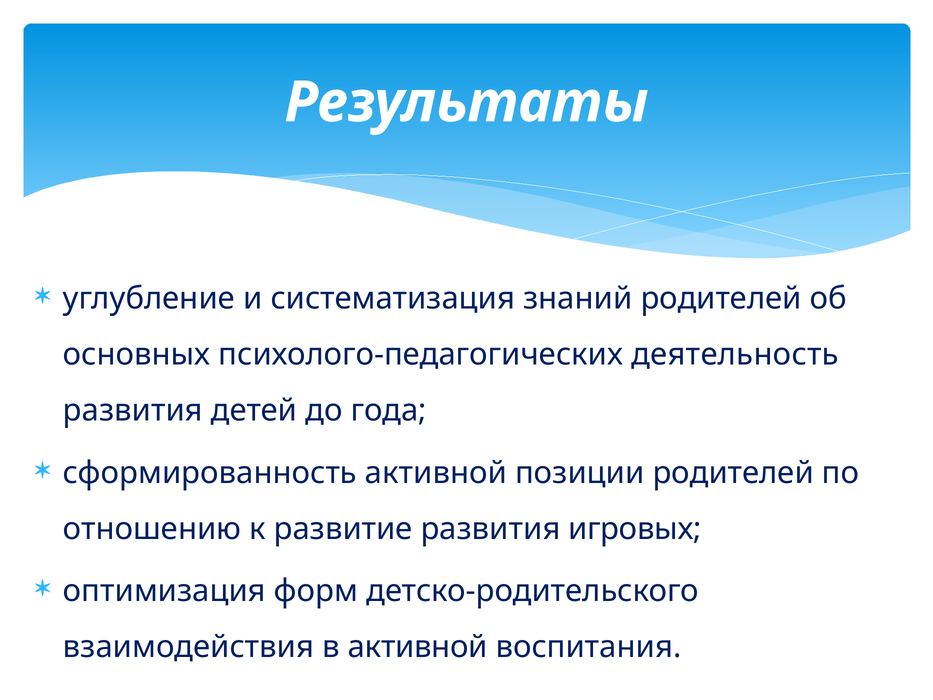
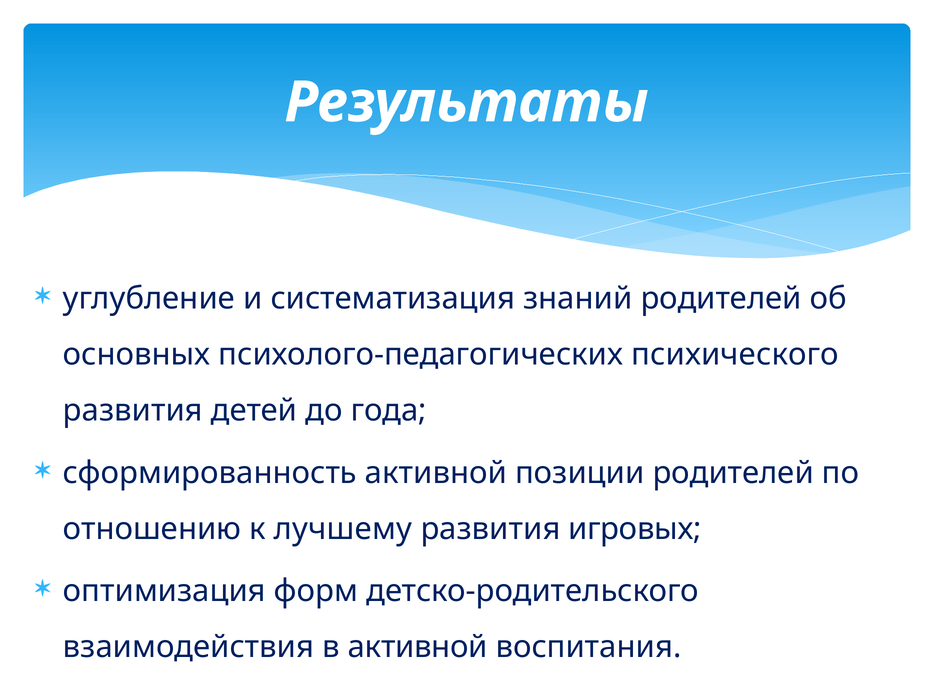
деятельность: деятельность -> психического (735, 355)
развитие: развитие -> лучшему (343, 529)
